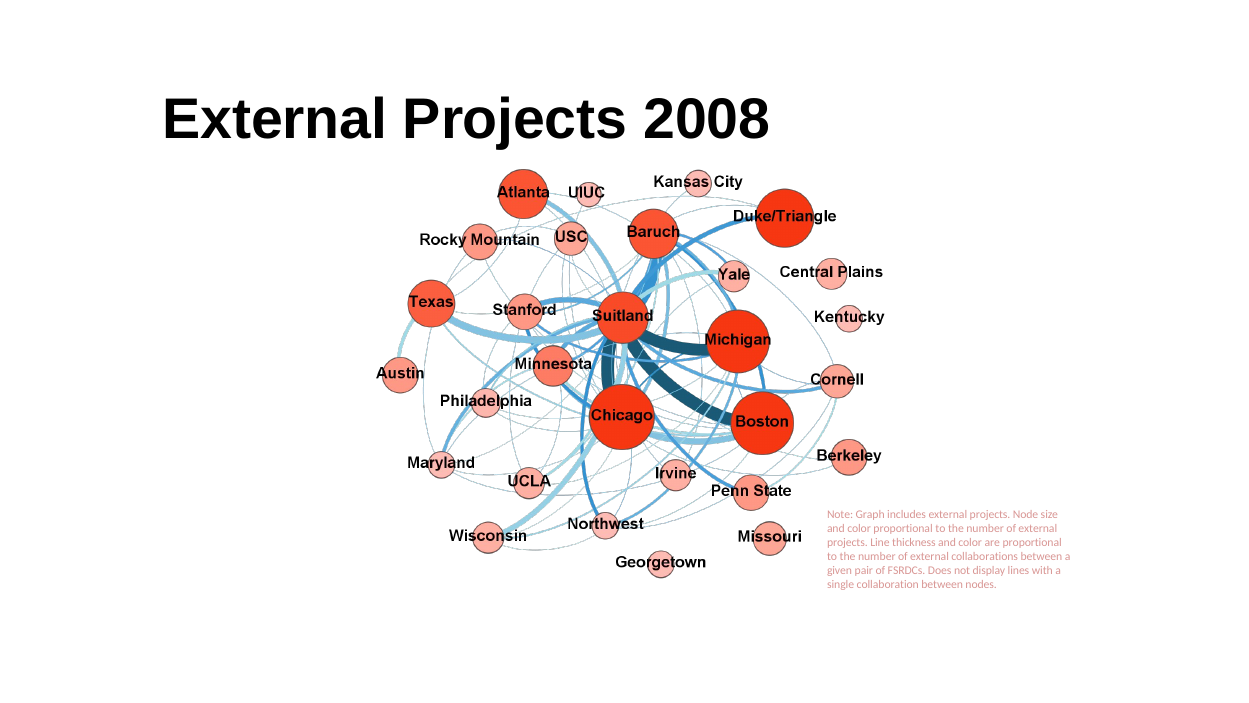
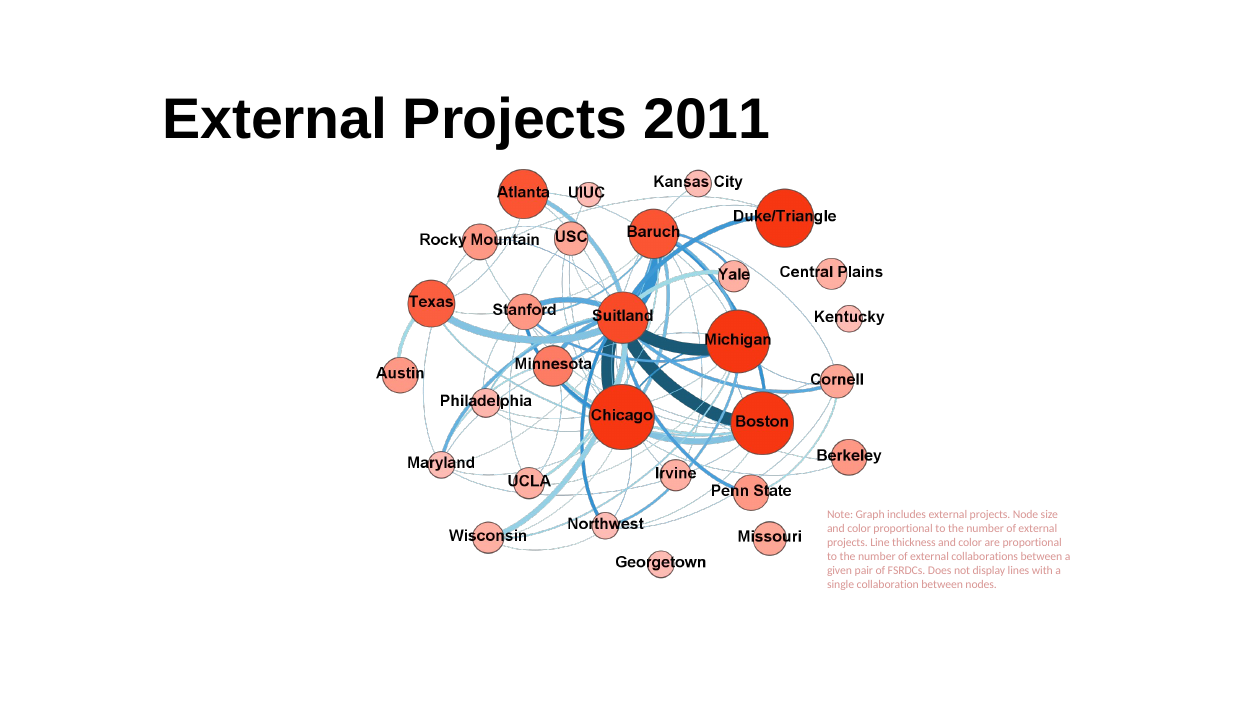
2008: 2008 -> 2011 (707, 120)
